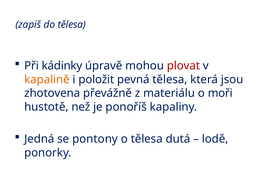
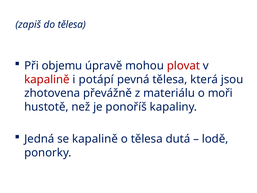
kádinky: kádinky -> objemu (62, 66)
kapalině colour: orange -> red (47, 79)
položit: položit -> potápí (96, 79)
se pontony: pontony -> kapalině (95, 139)
